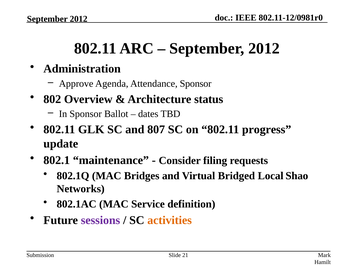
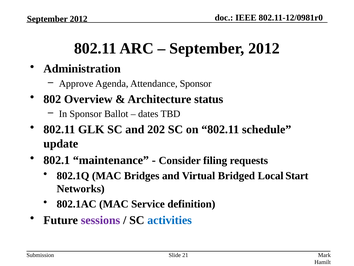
807: 807 -> 202 (156, 129)
progress: progress -> schedule (267, 129)
Shao: Shao -> Start (297, 176)
activities colour: orange -> blue (170, 220)
